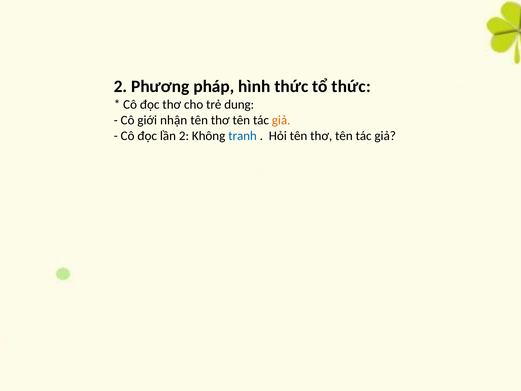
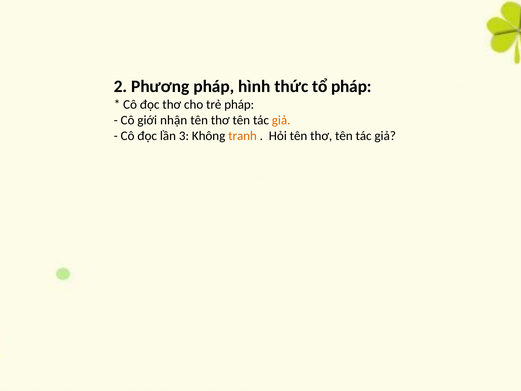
tổ thức: thức -> pháp (351, 86)
trẻ dung: dung -> pháp (239, 104)
lần 2: 2 -> 3 (184, 136)
tranh colour: blue -> orange (243, 136)
